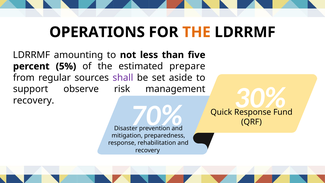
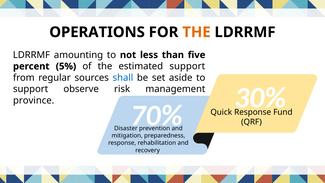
estimated prepare: prepare -> support (187, 66)
shall colour: purple -> blue (123, 78)
recovery: recovery -> province (34, 100)
